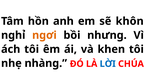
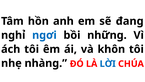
khôn: khôn -> đang (130, 21)
ngơi colour: orange -> blue (44, 35)
nhưng: nhưng -> những (107, 35)
khen: khen -> khôn (111, 49)
